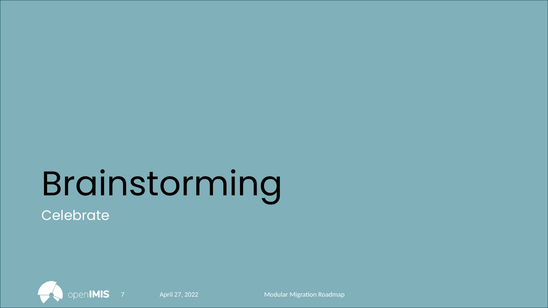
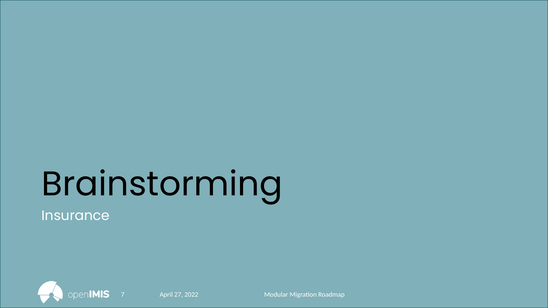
Celebrate: Celebrate -> Insurance (76, 216)
